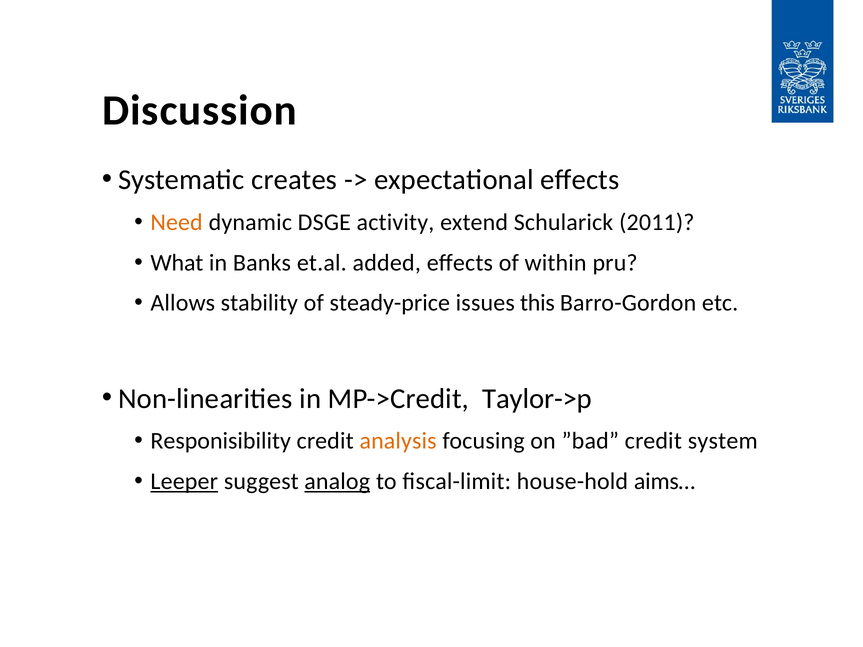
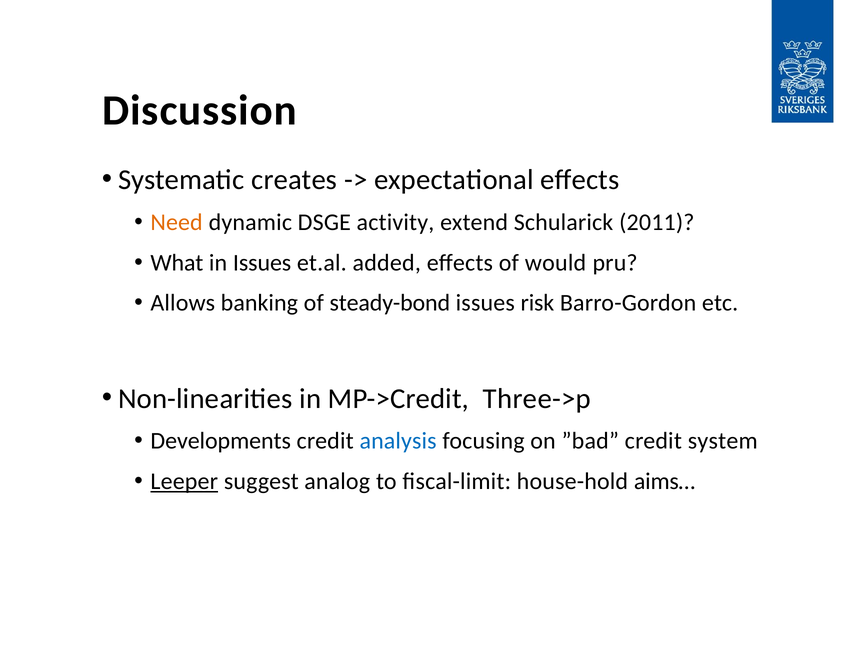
in Banks: Banks -> Issues (262, 263)
within: within -> would (556, 263)
stability: stability -> banking (259, 303)
steady-price: steady-price -> steady-bond (390, 303)
this: this -> risk (537, 303)
Taylor->p: Taylor->p -> Three->p (537, 399)
Responisibility: Responisibility -> Developments (221, 441)
analysis colour: orange -> blue (398, 441)
analog underline: present -> none (337, 482)
